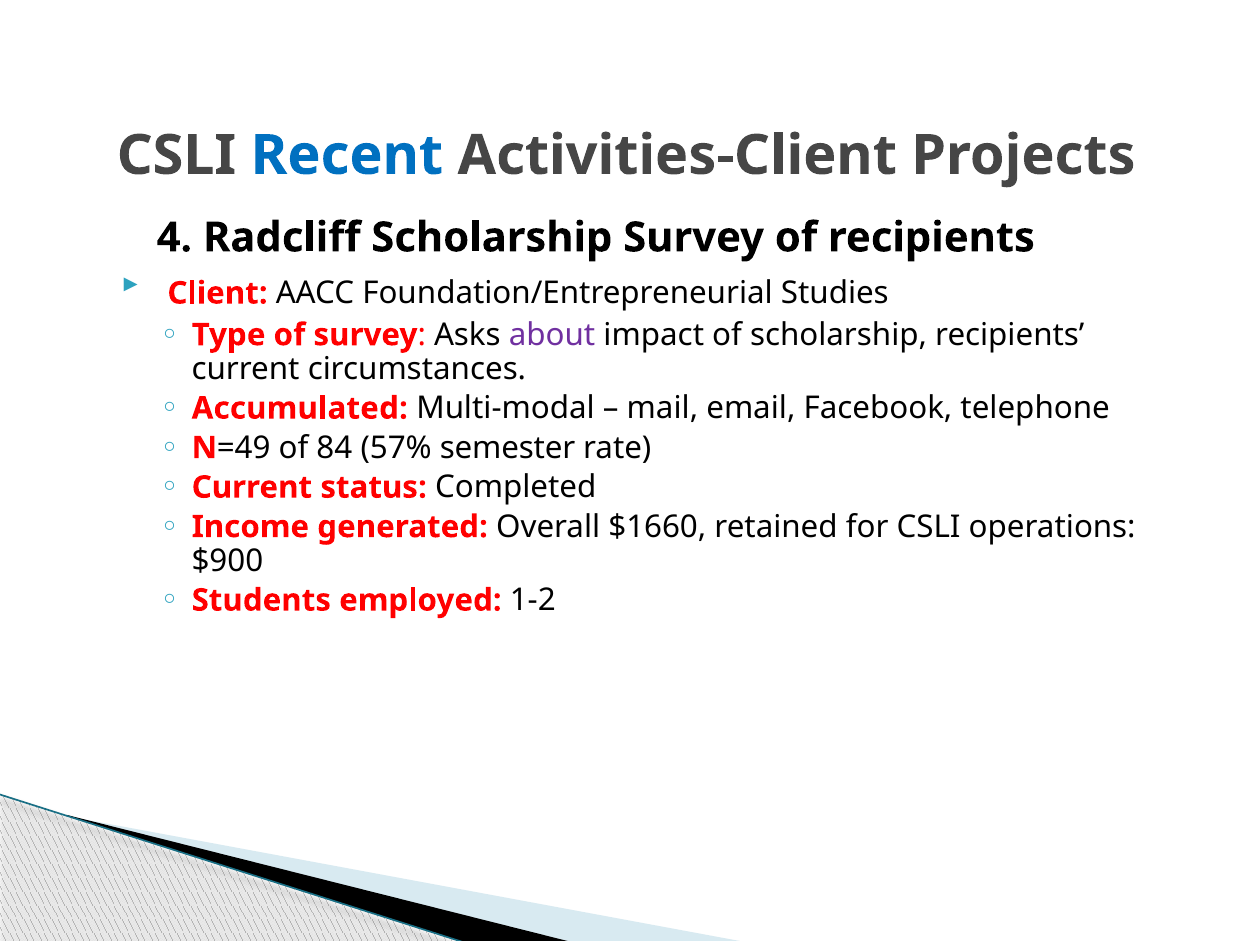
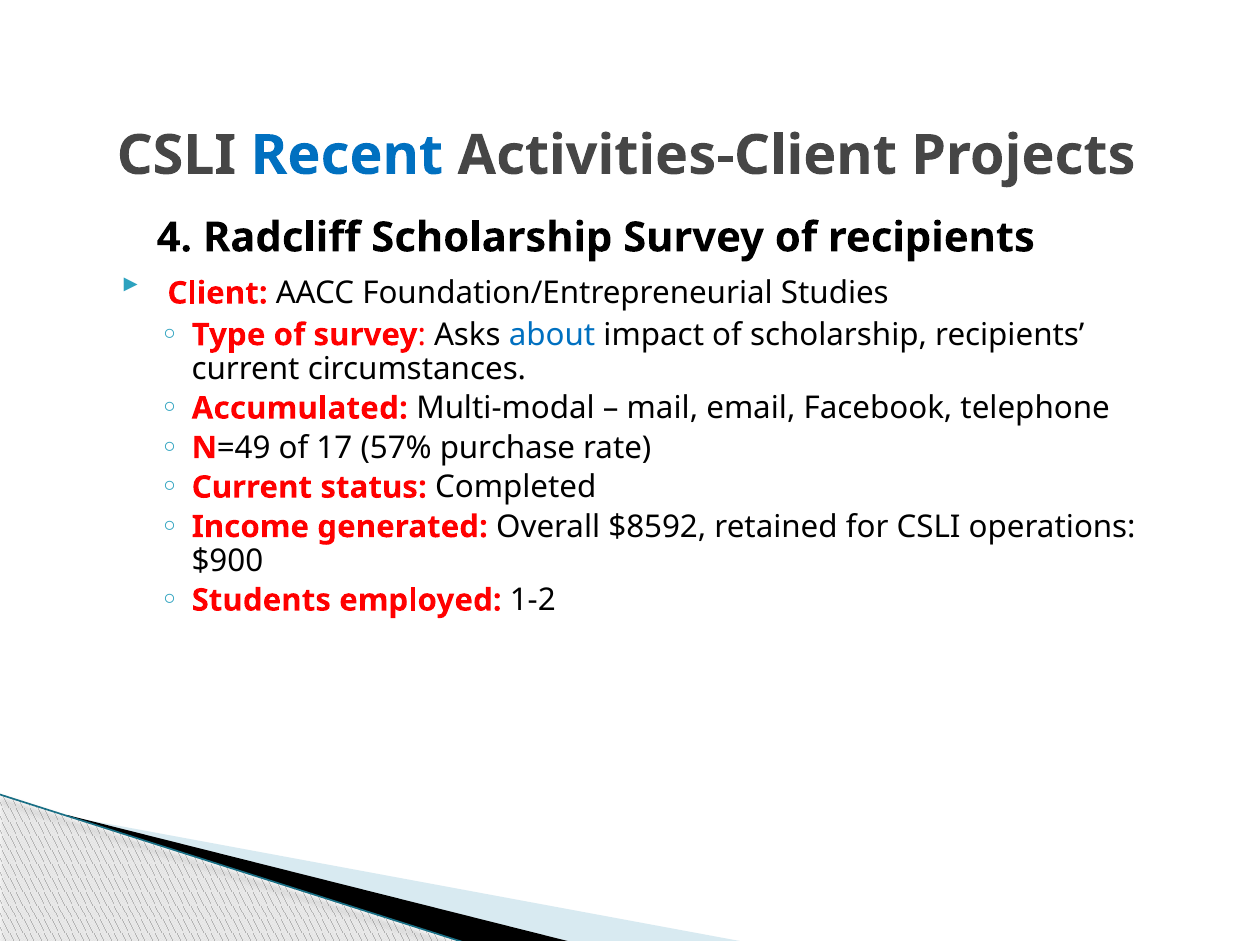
about colour: purple -> blue (552, 335)
84: 84 -> 17 (334, 448)
semester: semester -> purchase (508, 448)
$1660: $1660 -> $8592 (657, 527)
